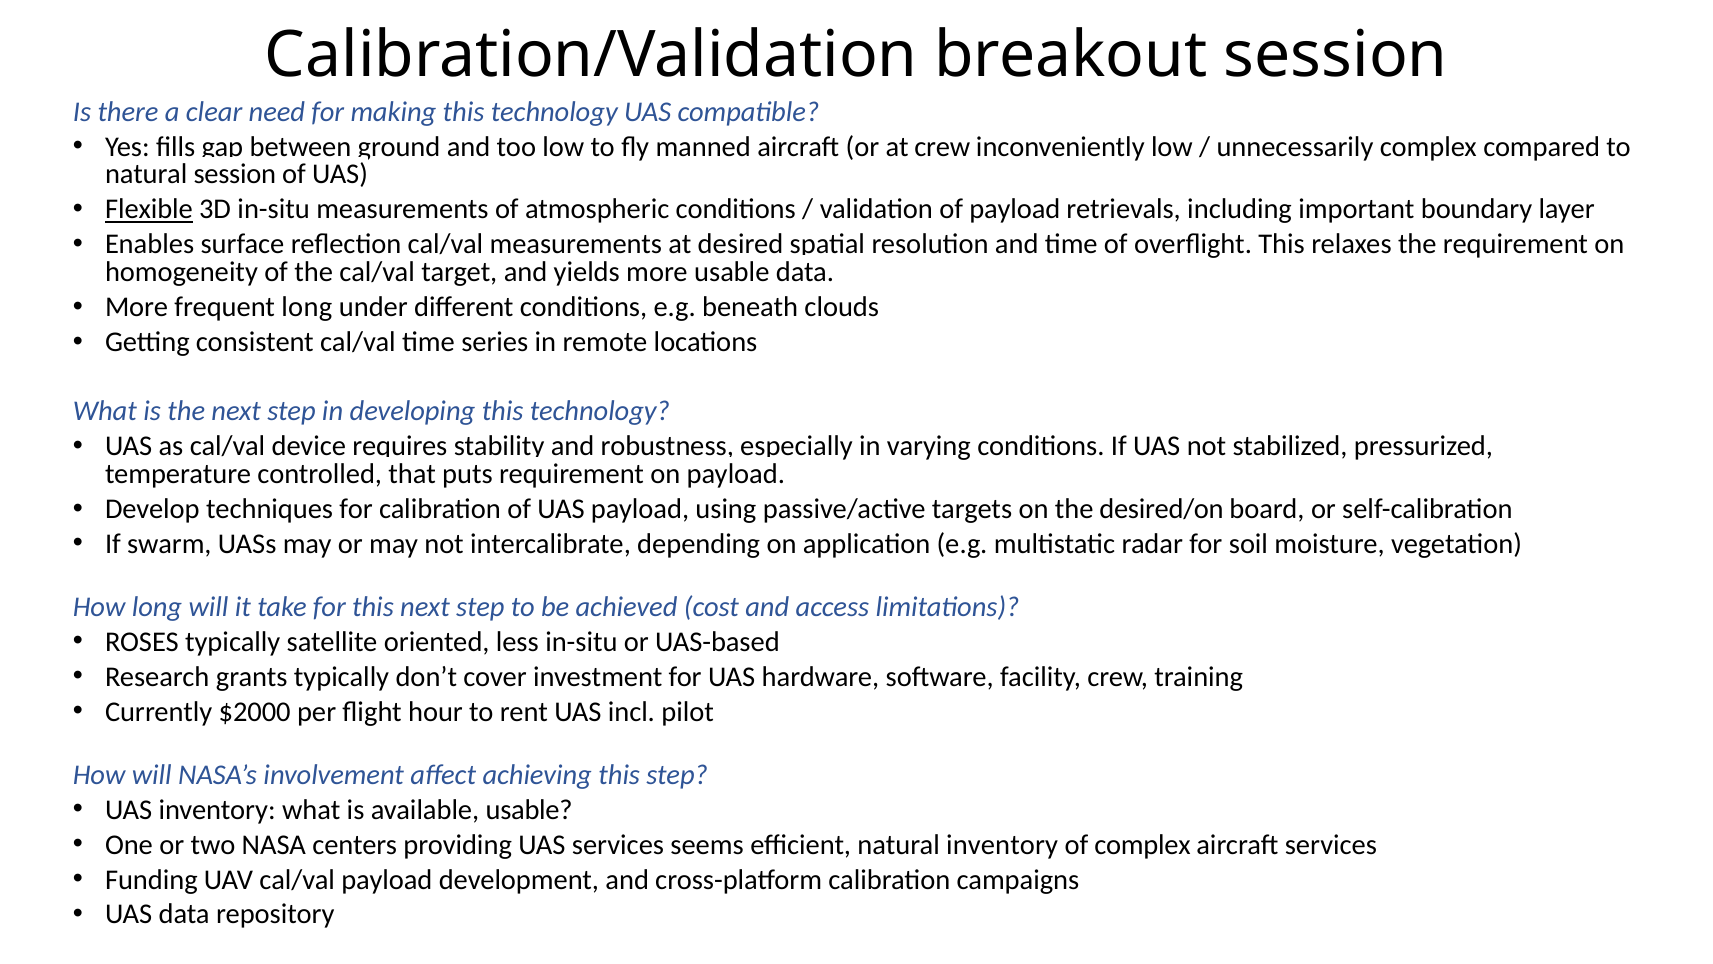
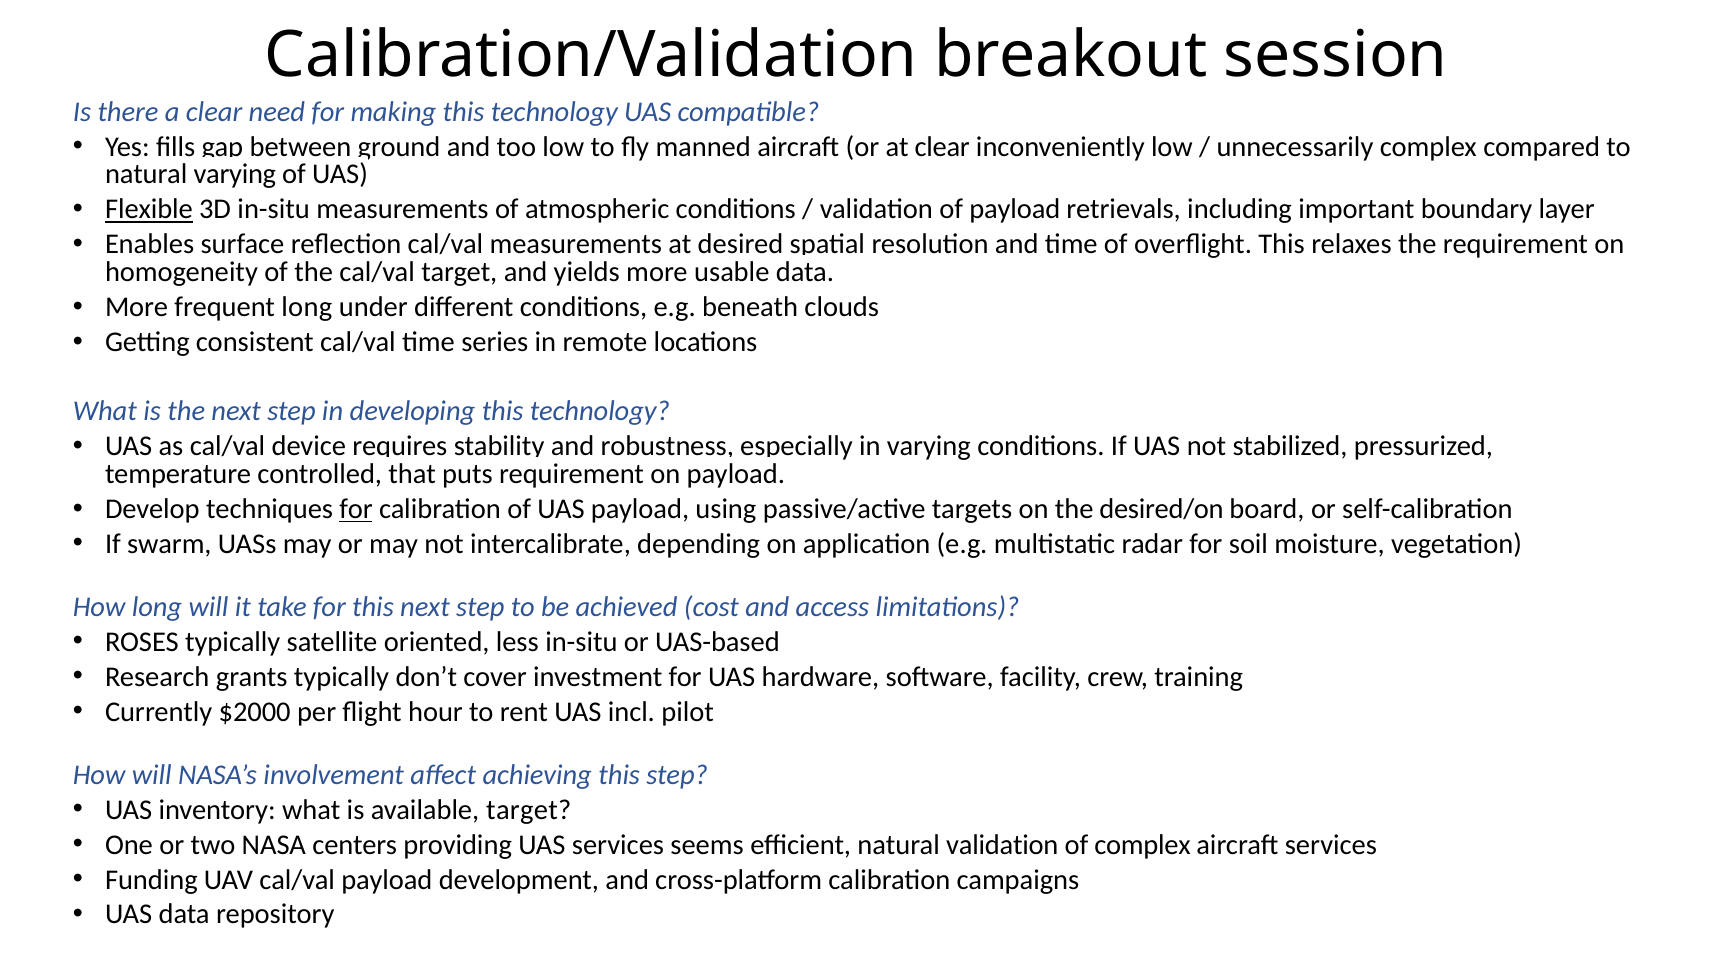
at crew: crew -> clear (942, 147)
natural session: session -> varying (235, 174)
for underline: none -> present (356, 509)
available usable: usable -> target (529, 809)
natural inventory: inventory -> validation (1002, 844)
